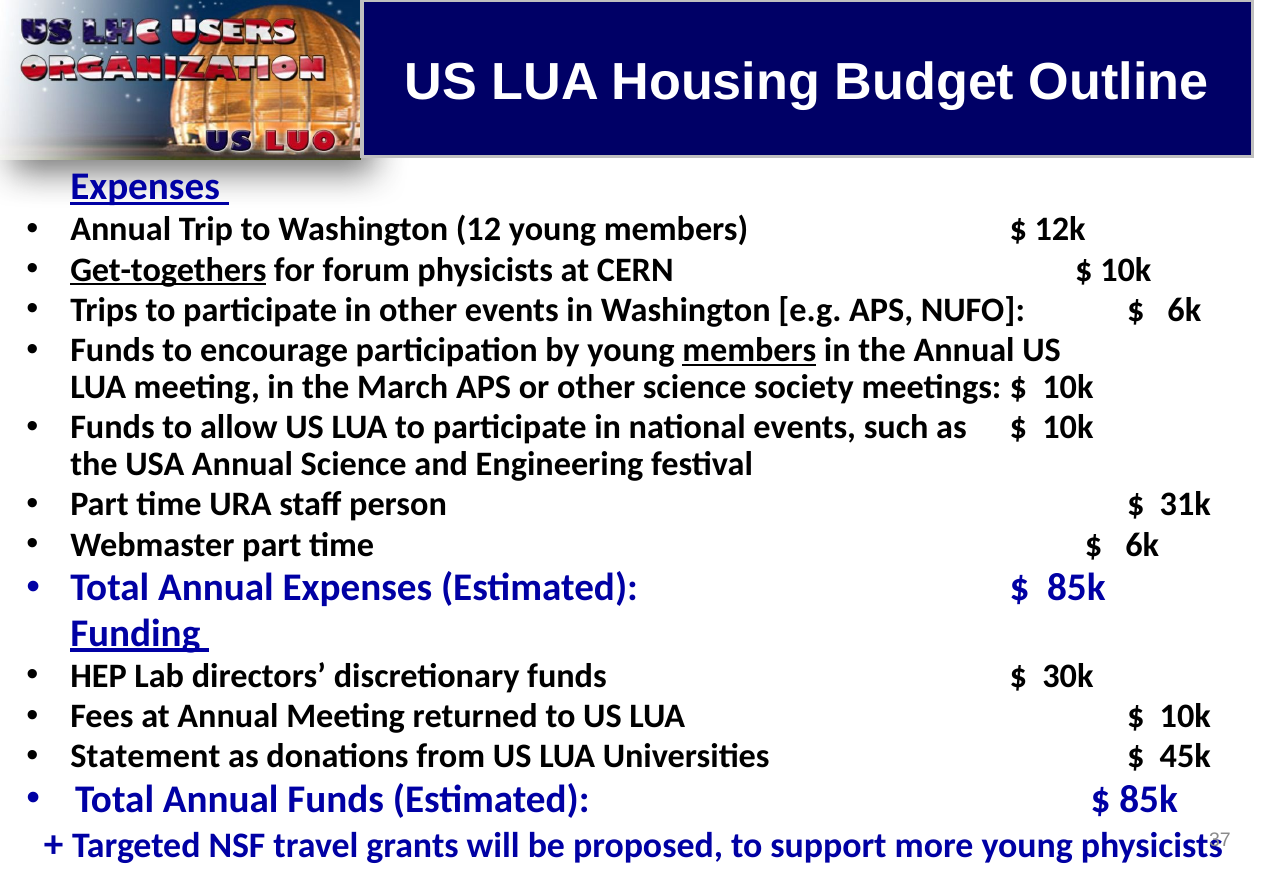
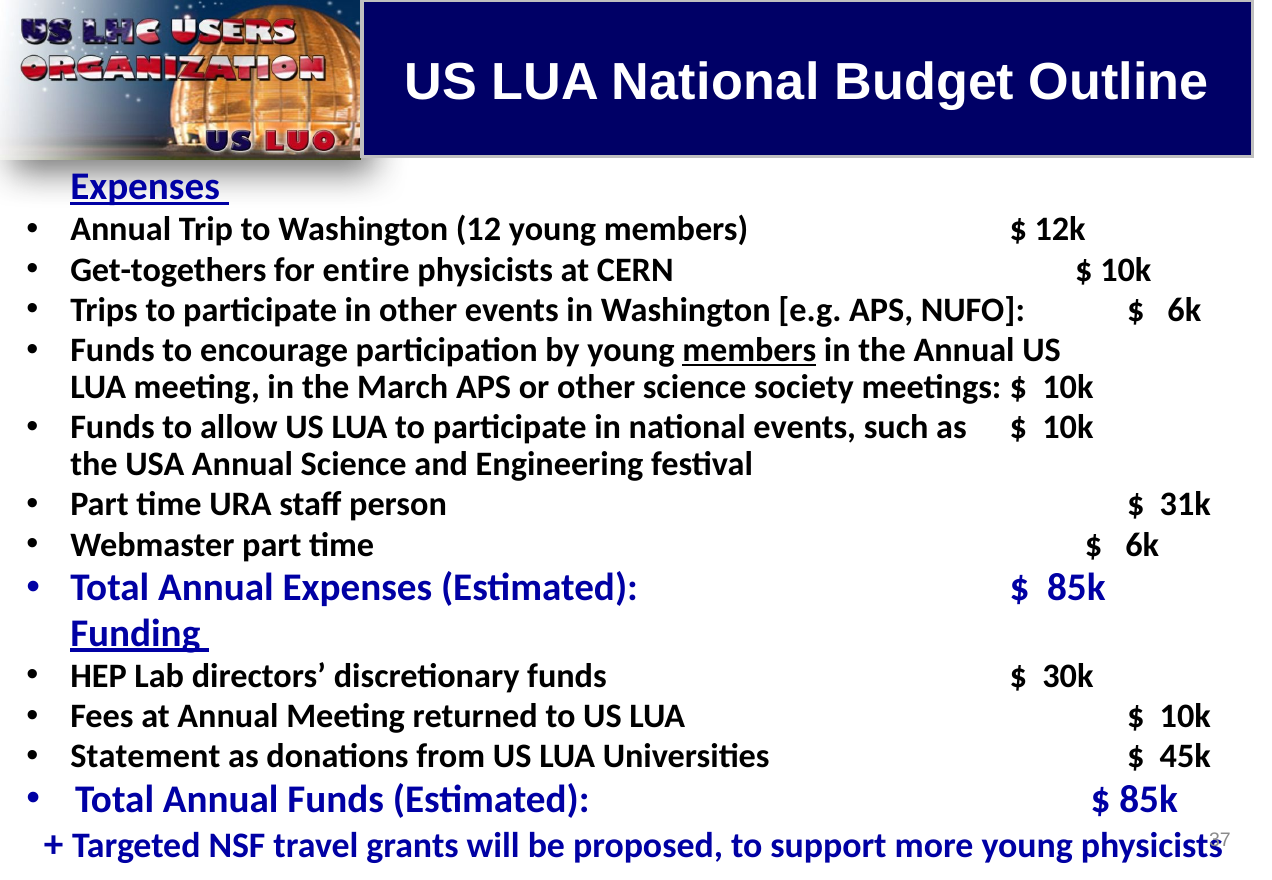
LUA Housing: Housing -> National (716, 82)
Get-togethers underline: present -> none (168, 270)
forum: forum -> entire (366, 270)
